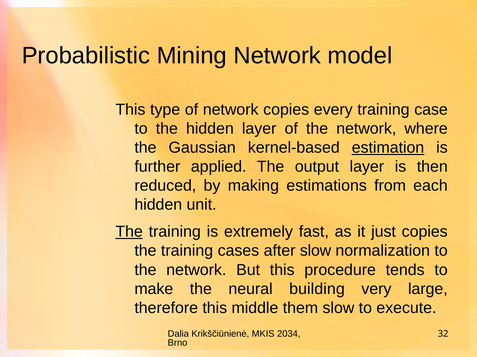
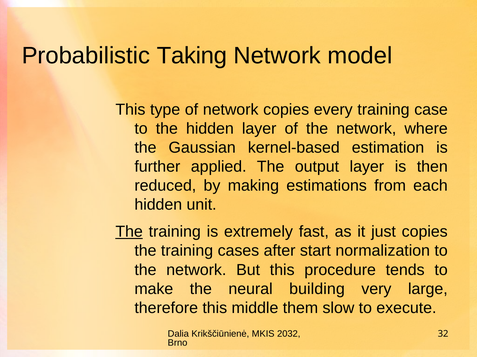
Mining: Mining -> Taking (192, 56)
estimation underline: present -> none (388, 148)
after slow: slow -> start (315, 251)
2034: 2034 -> 2032 (289, 334)
